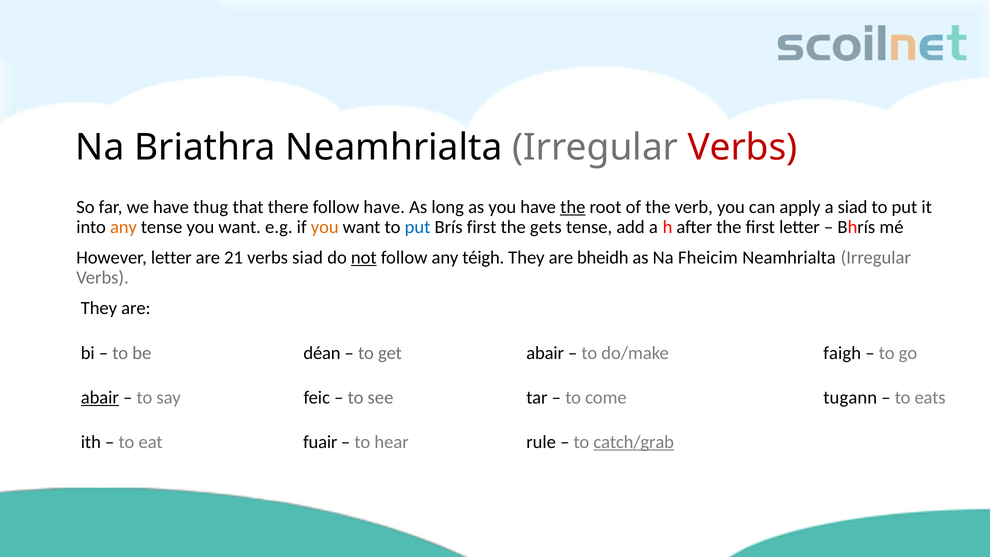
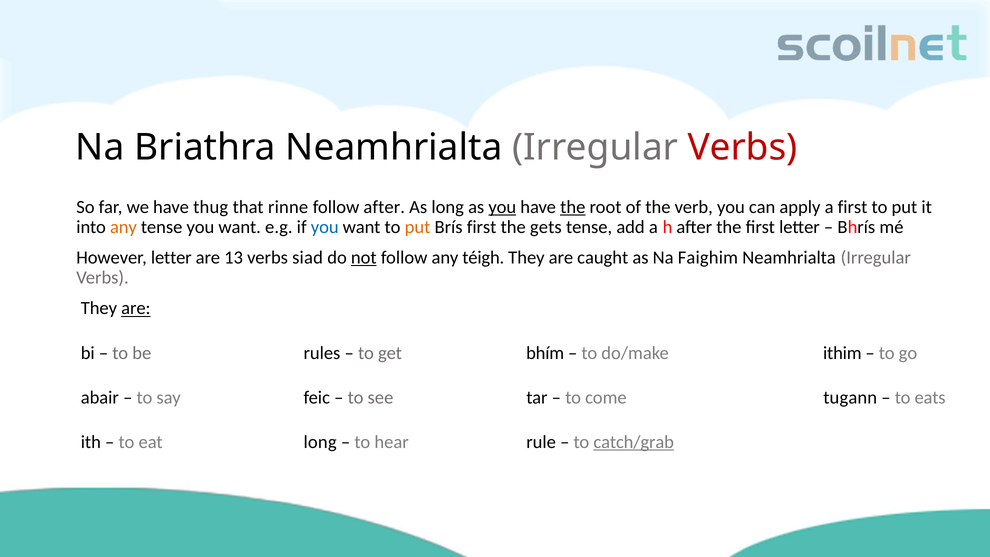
there: there -> rinne (288, 207)
follow have: have -> after (384, 207)
you underline: none -> present (502, 207)
a siad: siad -> first (853, 207)
you colour: orange -> blue (325, 227)
put colour: blue -> orange (417, 227)
21: 21 -> 13 (234, 258)
bheidh: bheidh -> caught (603, 258)
Fheicim: Fheicim -> Faighim (708, 258)
are underline: none -> present (136, 308)
déan: déan -> rules (322, 353)
get abair: abair -> bhím (545, 353)
faigh: faigh -> ithim (842, 353)
abair underline: present -> none (100, 397)
eat fuair: fuair -> long (320, 442)
